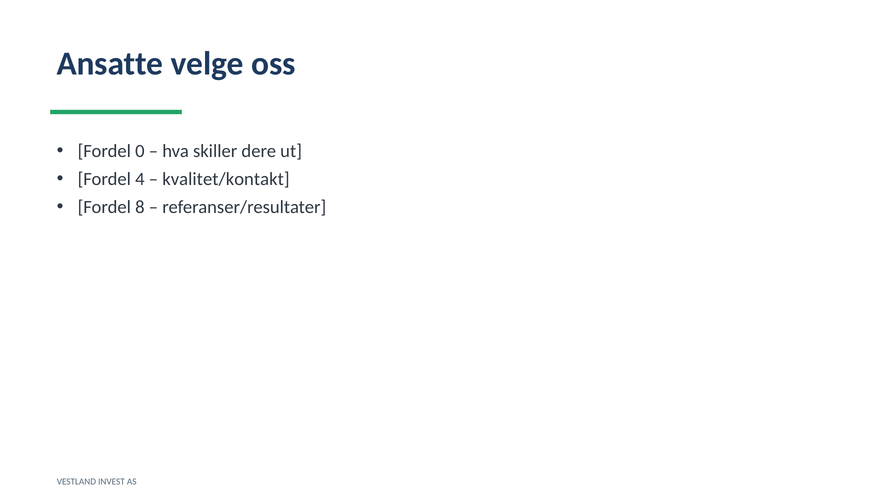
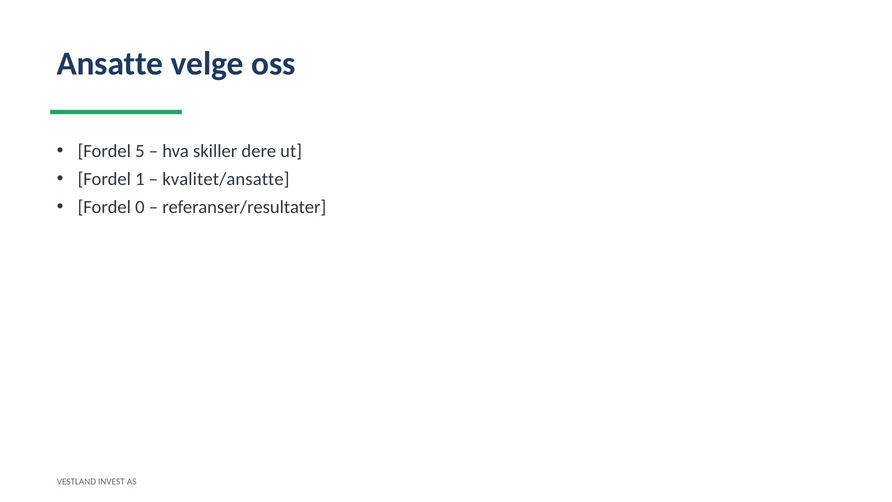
0: 0 -> 5 (140, 151)
4: 4 -> 1 (140, 179)
kvalitet/kontakt: kvalitet/kontakt -> kvalitet/ansatte (226, 179)
8: 8 -> 0 (140, 207)
